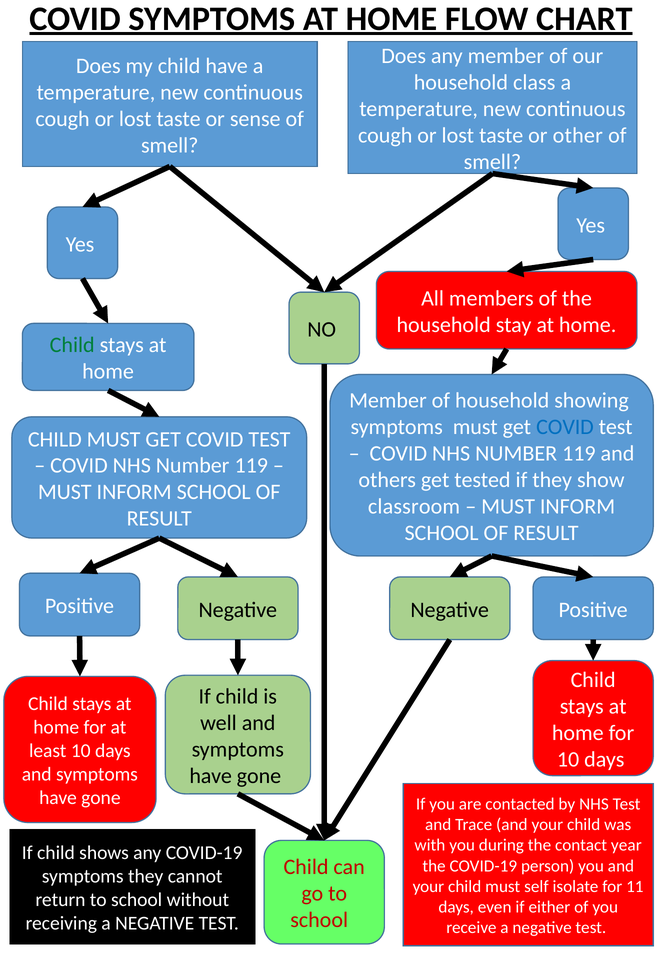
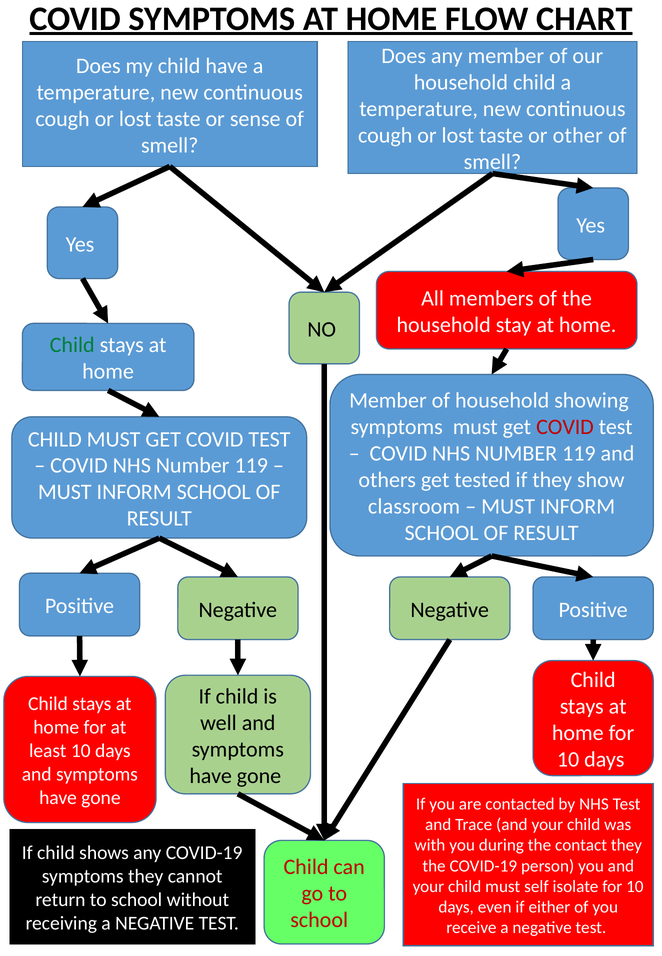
household class: class -> child (534, 83)
COVID colour: blue -> red (565, 427)
contact year: year -> they (626, 845)
isolate for 11: 11 -> 10 (635, 887)
